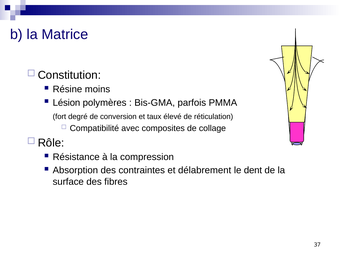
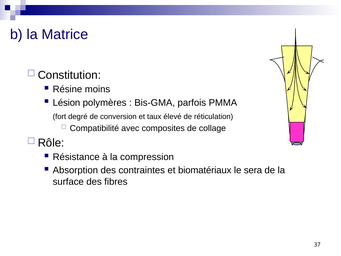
délabrement: délabrement -> biomatériaux (205, 170)
dent: dent -> sera (253, 170)
